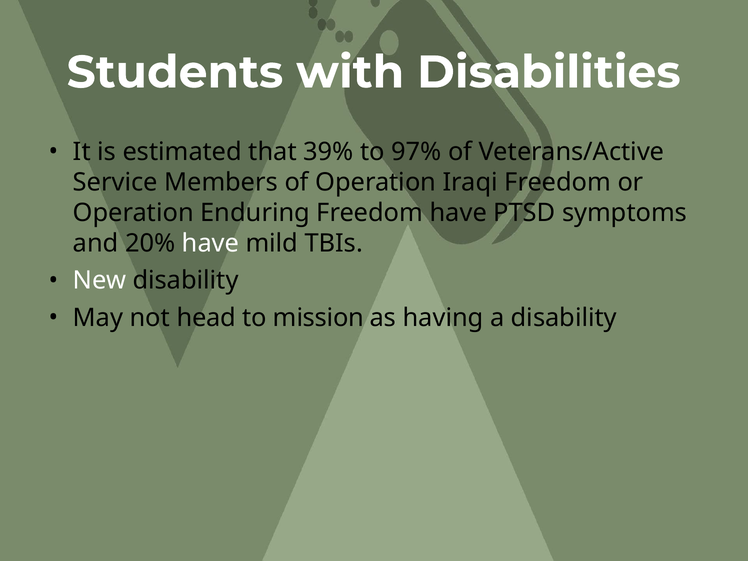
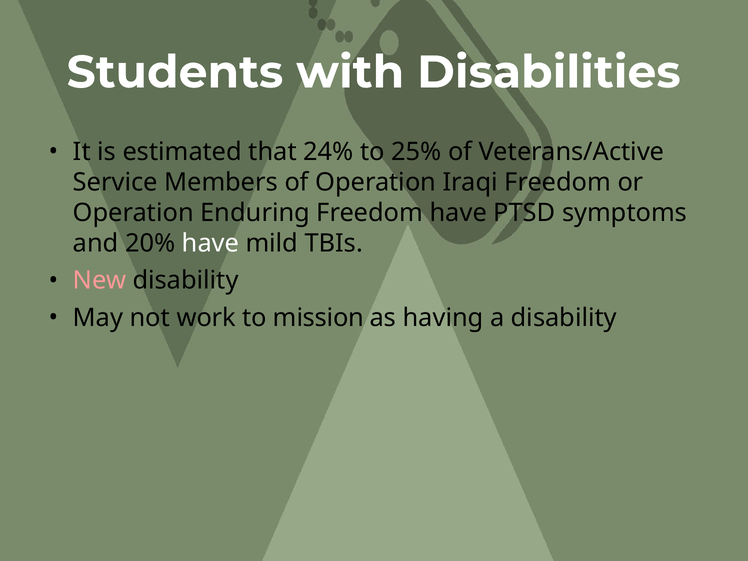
39%: 39% -> 24% (328, 152)
97%: 97% -> 25% (416, 152)
New colour: white -> pink (100, 280)
head: head -> work (206, 318)
